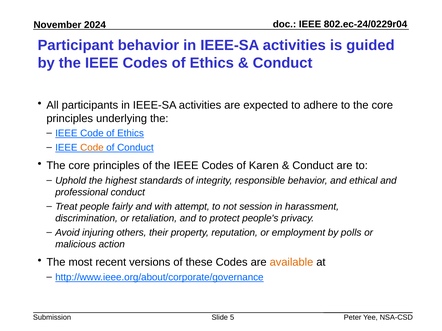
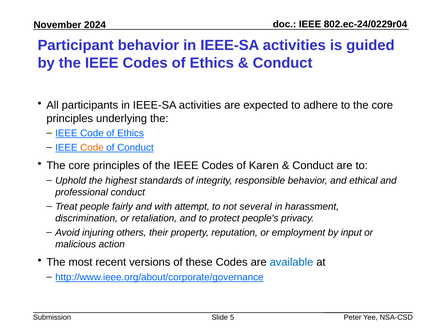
session: session -> several (256, 207)
polls: polls -> input (351, 233)
available colour: orange -> blue (291, 263)
